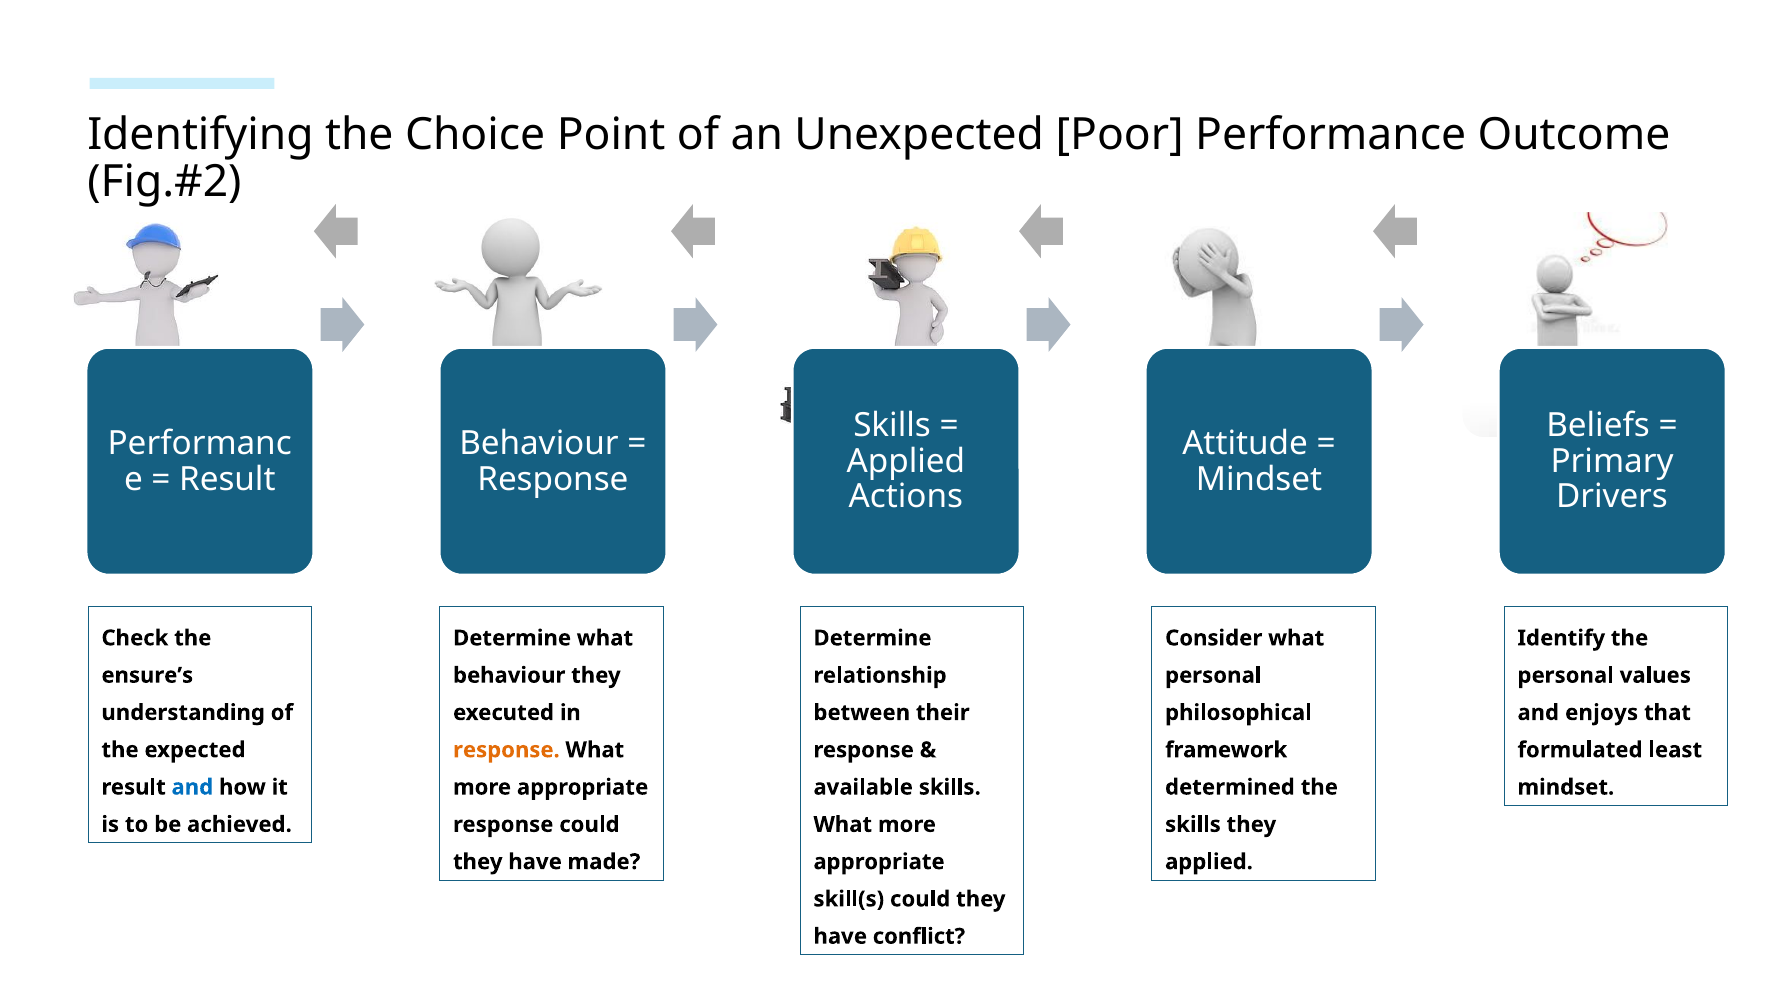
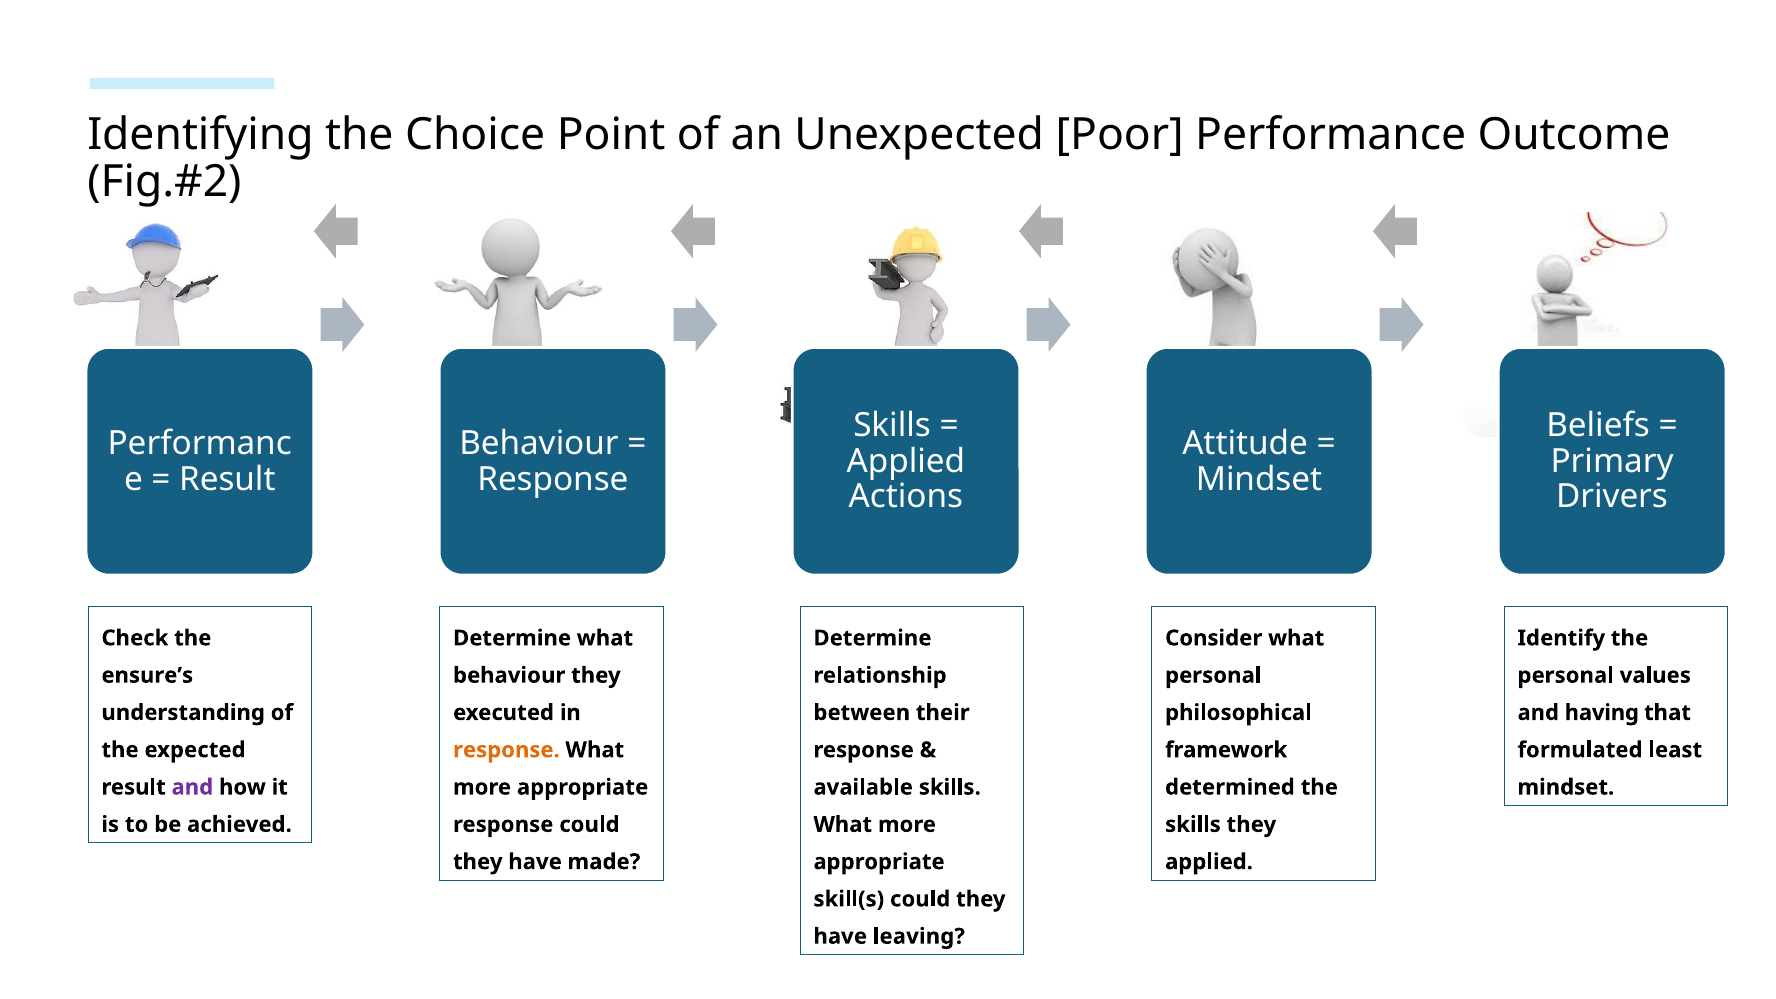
enjoys: enjoys -> having (1602, 713)
and colour: blue -> purple (192, 787)
conflict: conflict -> leaving (919, 936)
